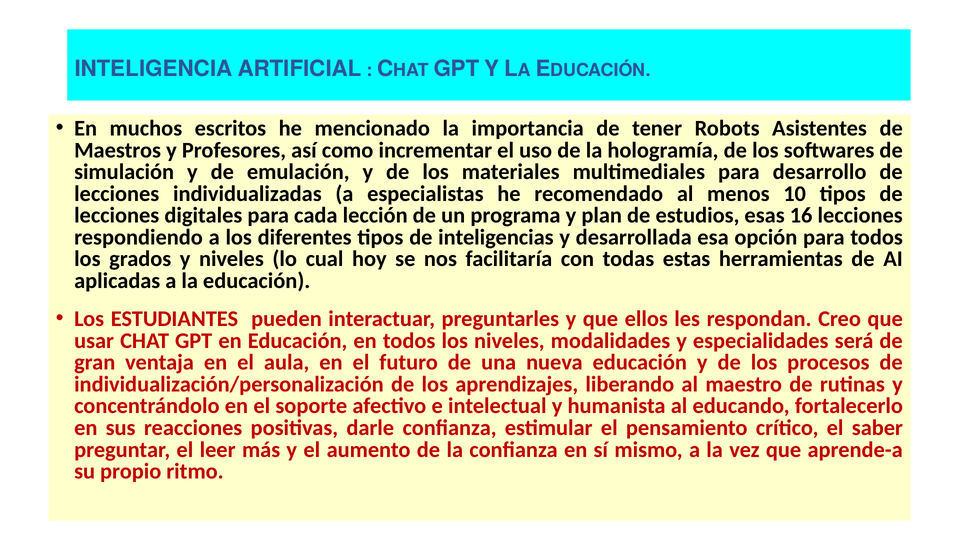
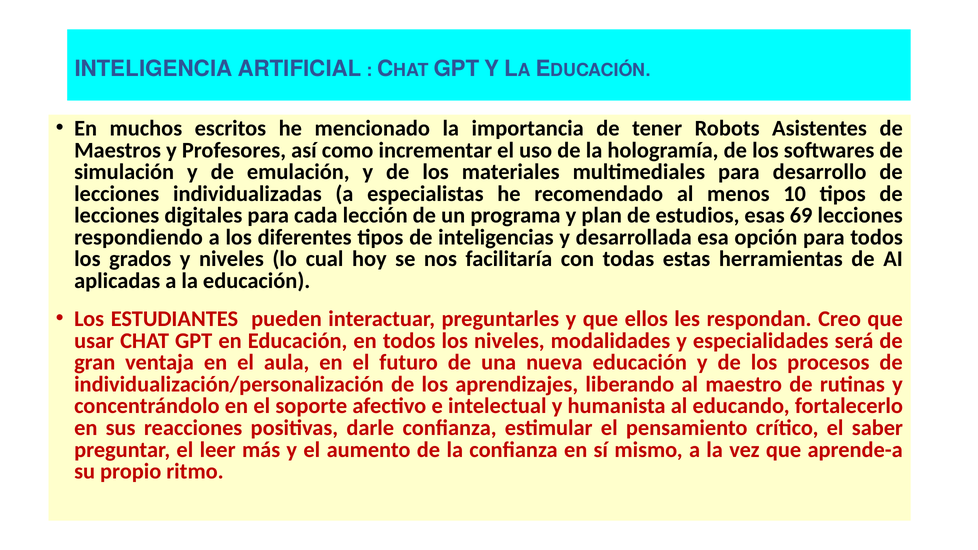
16: 16 -> 69 (801, 216)
